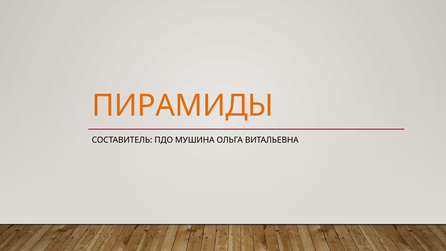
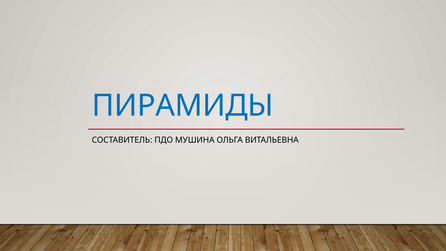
ПИРАМИДЫ colour: orange -> blue (183, 106)
